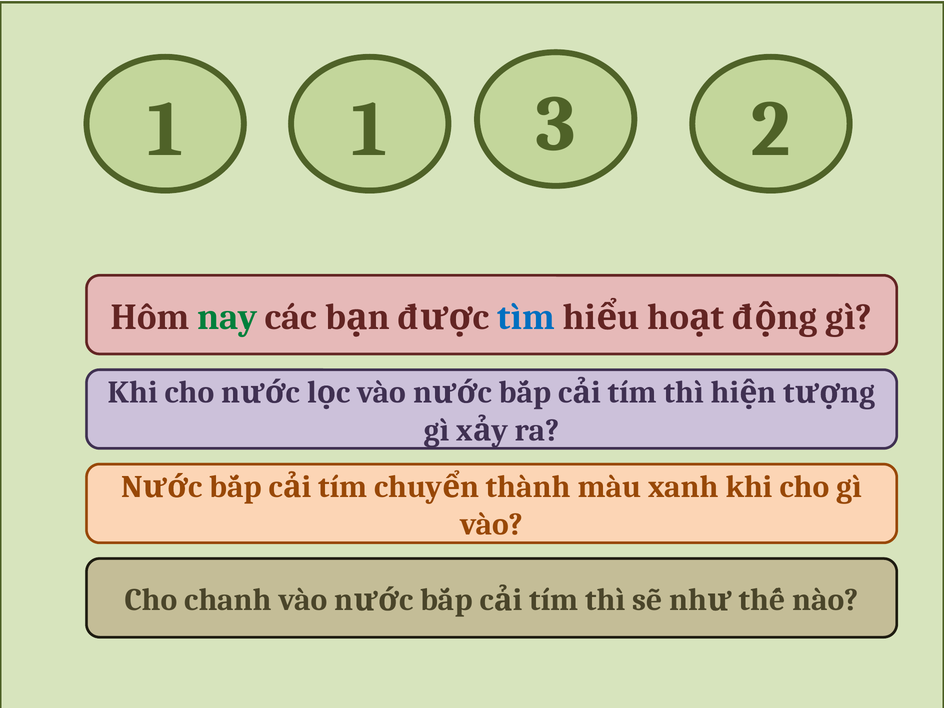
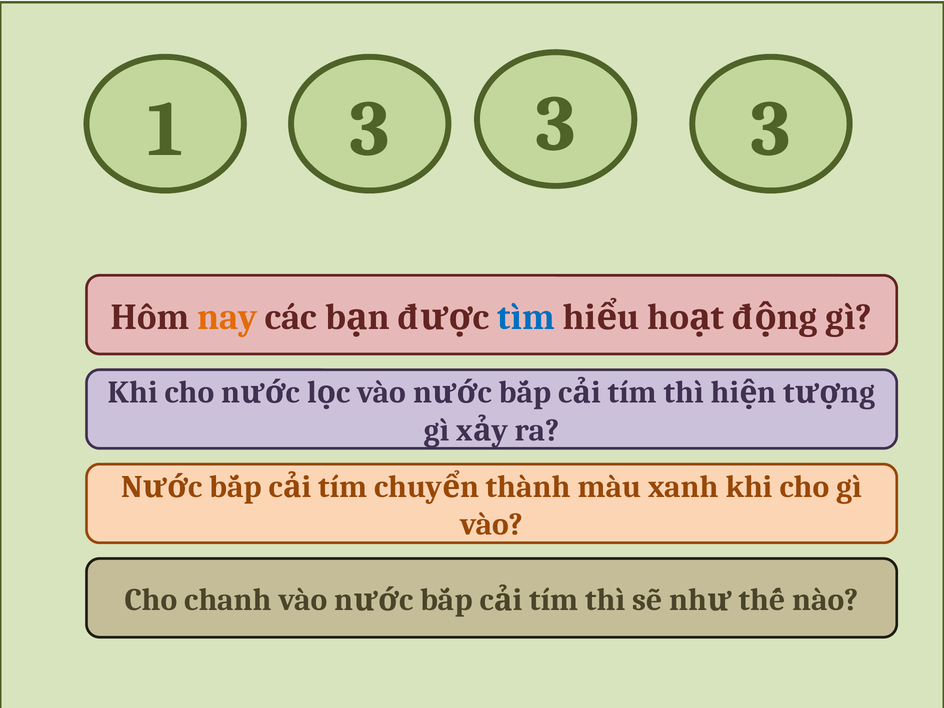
1 1: 1 -> 3 (370, 129)
2: 2 -> 3 (771, 129)
nay colour: green -> orange (227, 317)
